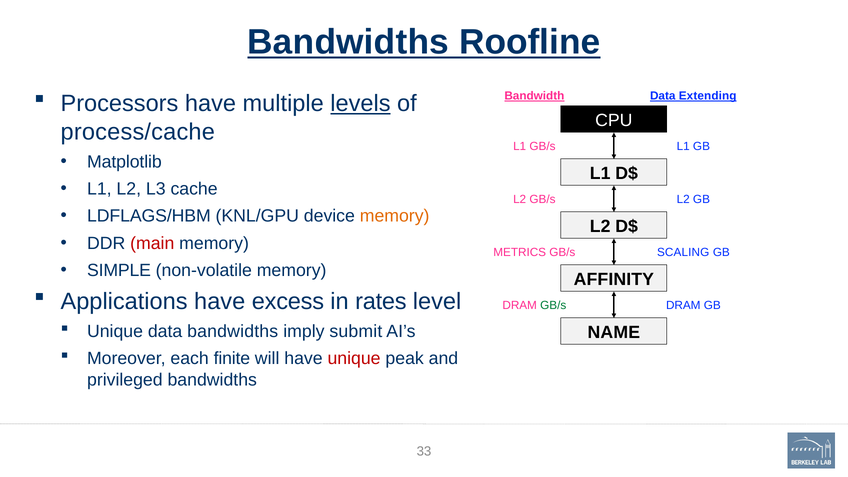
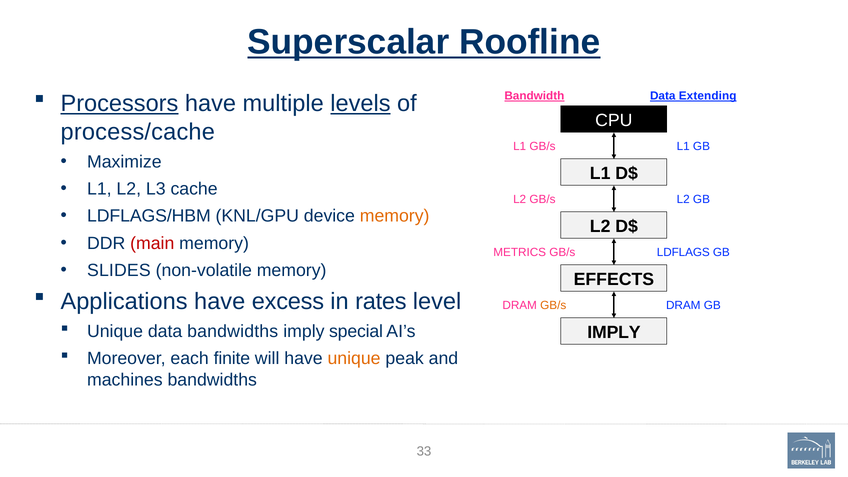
Bandwidths: Bandwidths -> Superscalar (348, 42)
Processors underline: none -> present (119, 103)
Matplotlib: Matplotlib -> Maximize (124, 162)
SCALING: SCALING -> LDFLAGS (683, 253)
SIMPLE: SIMPLE -> SLIDES (119, 270)
AFFINITY: AFFINITY -> EFFECTS (614, 279)
GB/s colour: green -> orange (553, 306)
submit: submit -> special (356, 332)
NAME: NAME -> IMPLY (614, 332)
unique colour: red -> orange (354, 359)
privileged: privileged -> machines (125, 380)
